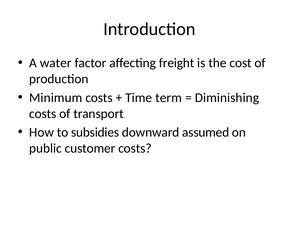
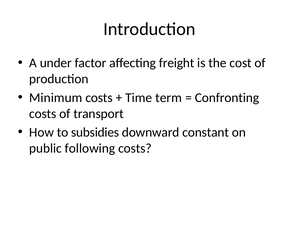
water: water -> under (56, 63)
Diminishing: Diminishing -> Confronting (227, 97)
assumed: assumed -> constant (206, 132)
customer: customer -> following (90, 148)
